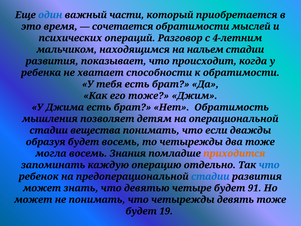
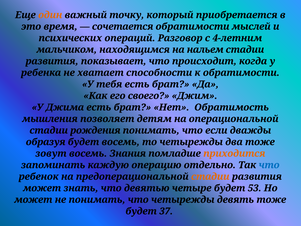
один colour: blue -> orange (50, 15)
части: части -> точку (127, 15)
его тоже: тоже -> своего (149, 96)
вещества: вещества -> рождения (95, 130)
могла: могла -> зовут (51, 153)
стадии colour: blue -> orange (210, 176)
91: 91 -> 53 (255, 188)
19: 19 -> 37 (166, 211)
